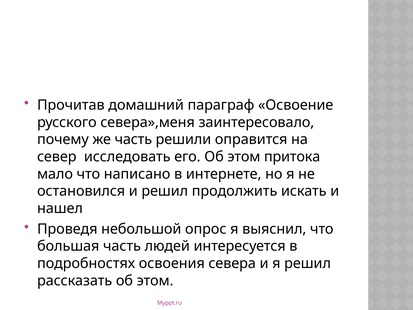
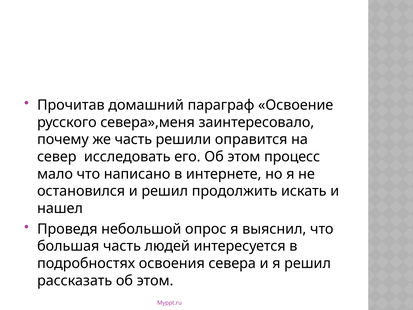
притока: притока -> процесс (292, 157)
